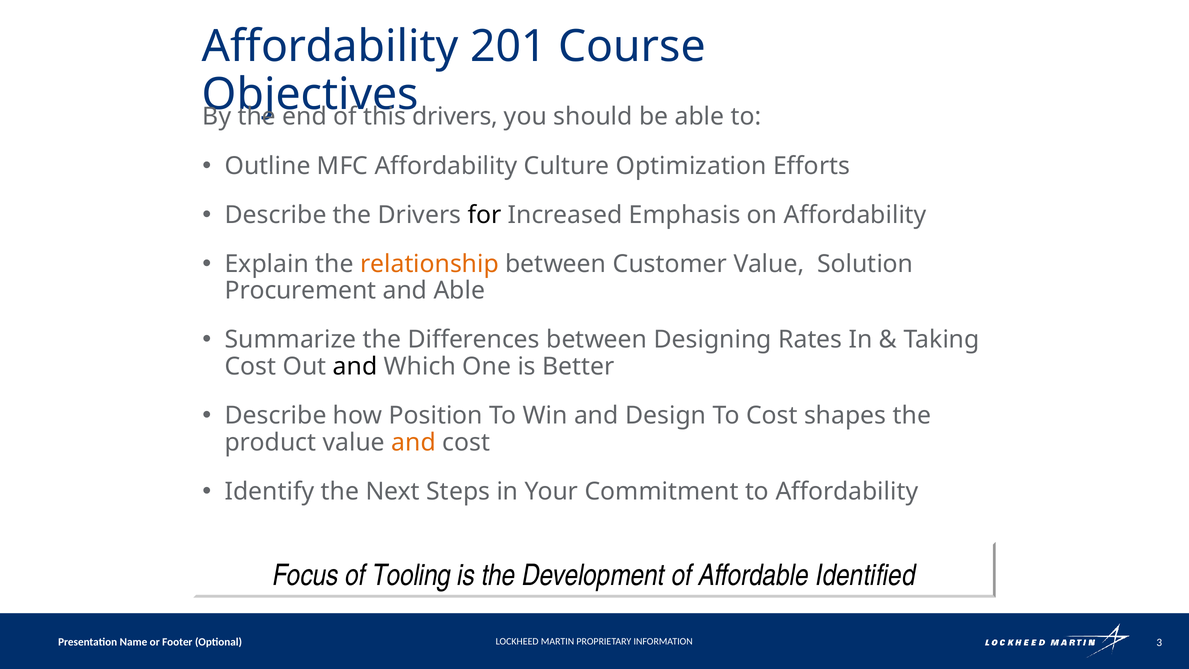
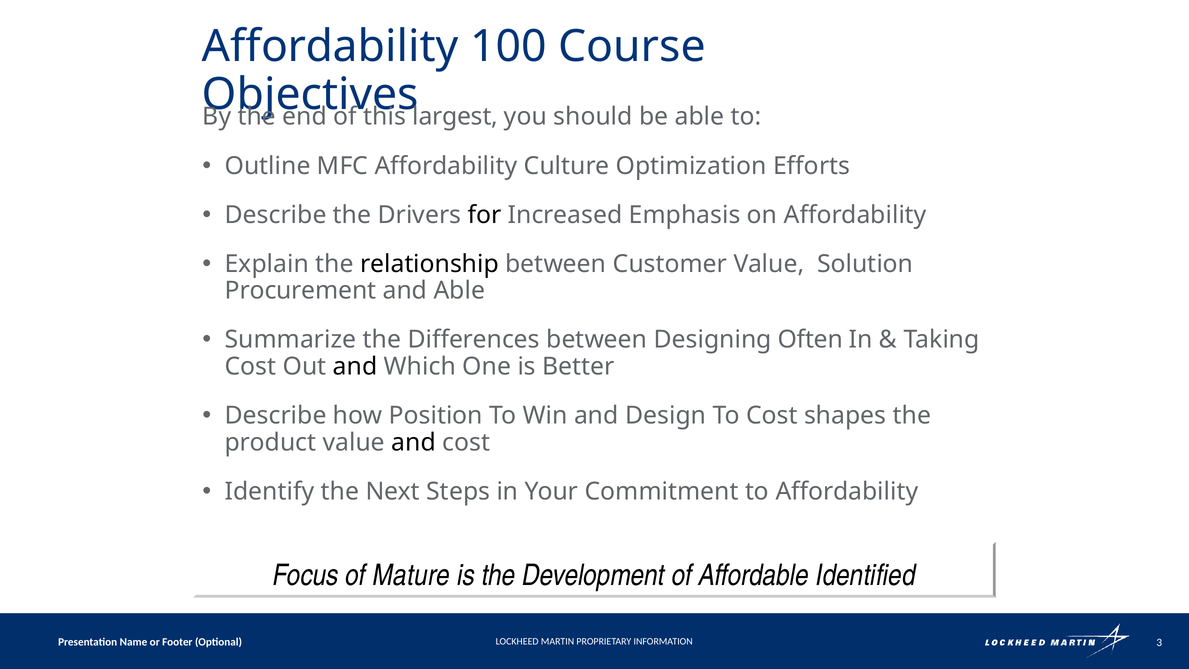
201: 201 -> 100 (508, 47)
drivers: drivers -> largest (455, 117)
relationship colour: orange -> black (429, 264)
Rates: Rates -> Often (810, 340)
and colour: orange -> black (414, 442)
Tooling: Tooling -> Mature (411, 575)
